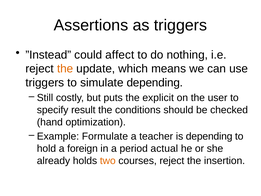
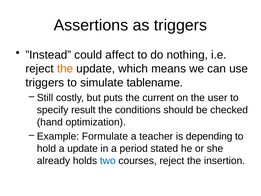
simulate depending: depending -> tablename (155, 83)
explicit: explicit -> current (158, 98)
a foreign: foreign -> update (83, 148)
actual: actual -> stated (164, 148)
two colour: orange -> blue (108, 161)
